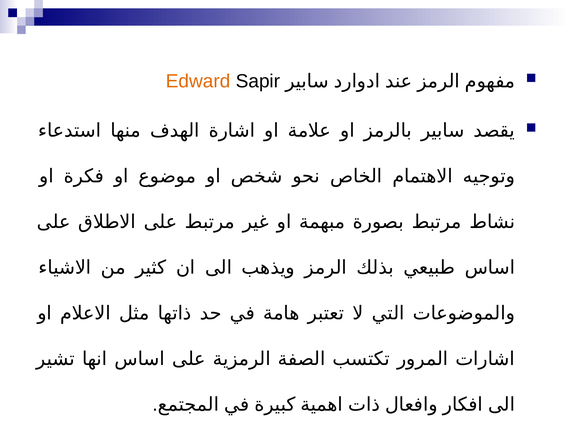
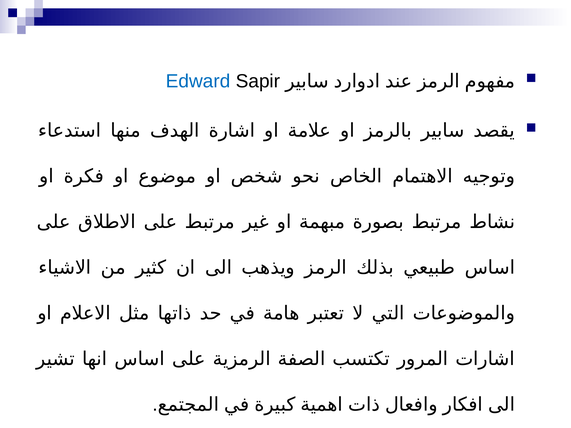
Edward colour: orange -> blue (198, 81)
